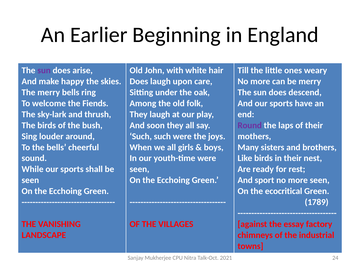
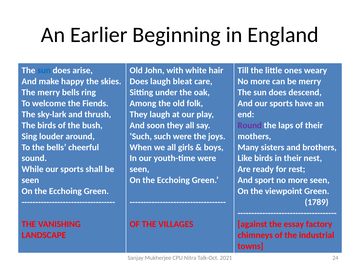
sun colour: purple -> blue (44, 70)
upon: upon -> bleat (183, 81)
ecocritical: ecocritical -> viewpoint (284, 191)
